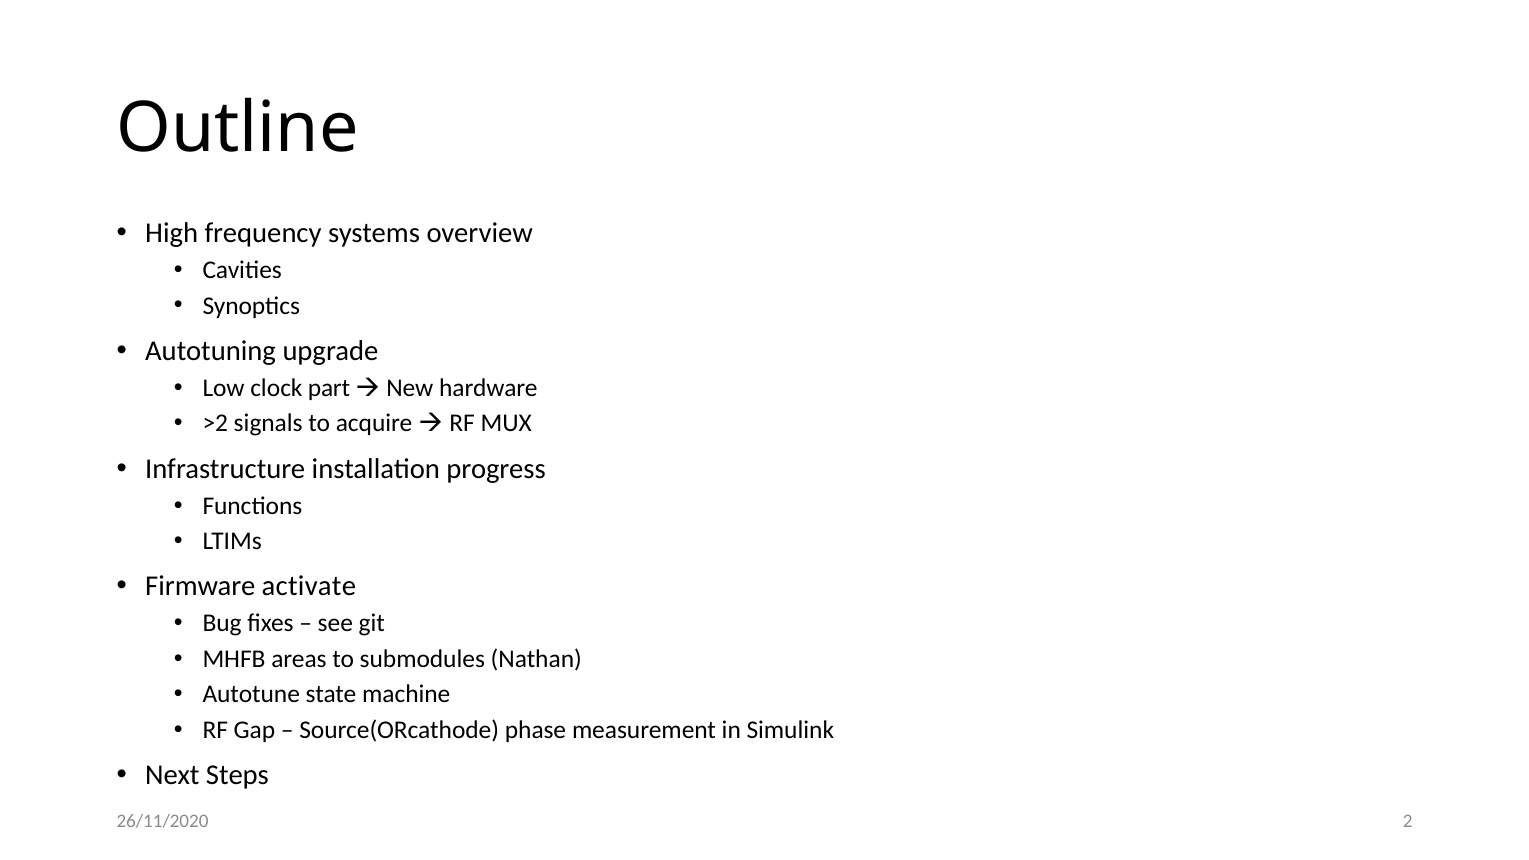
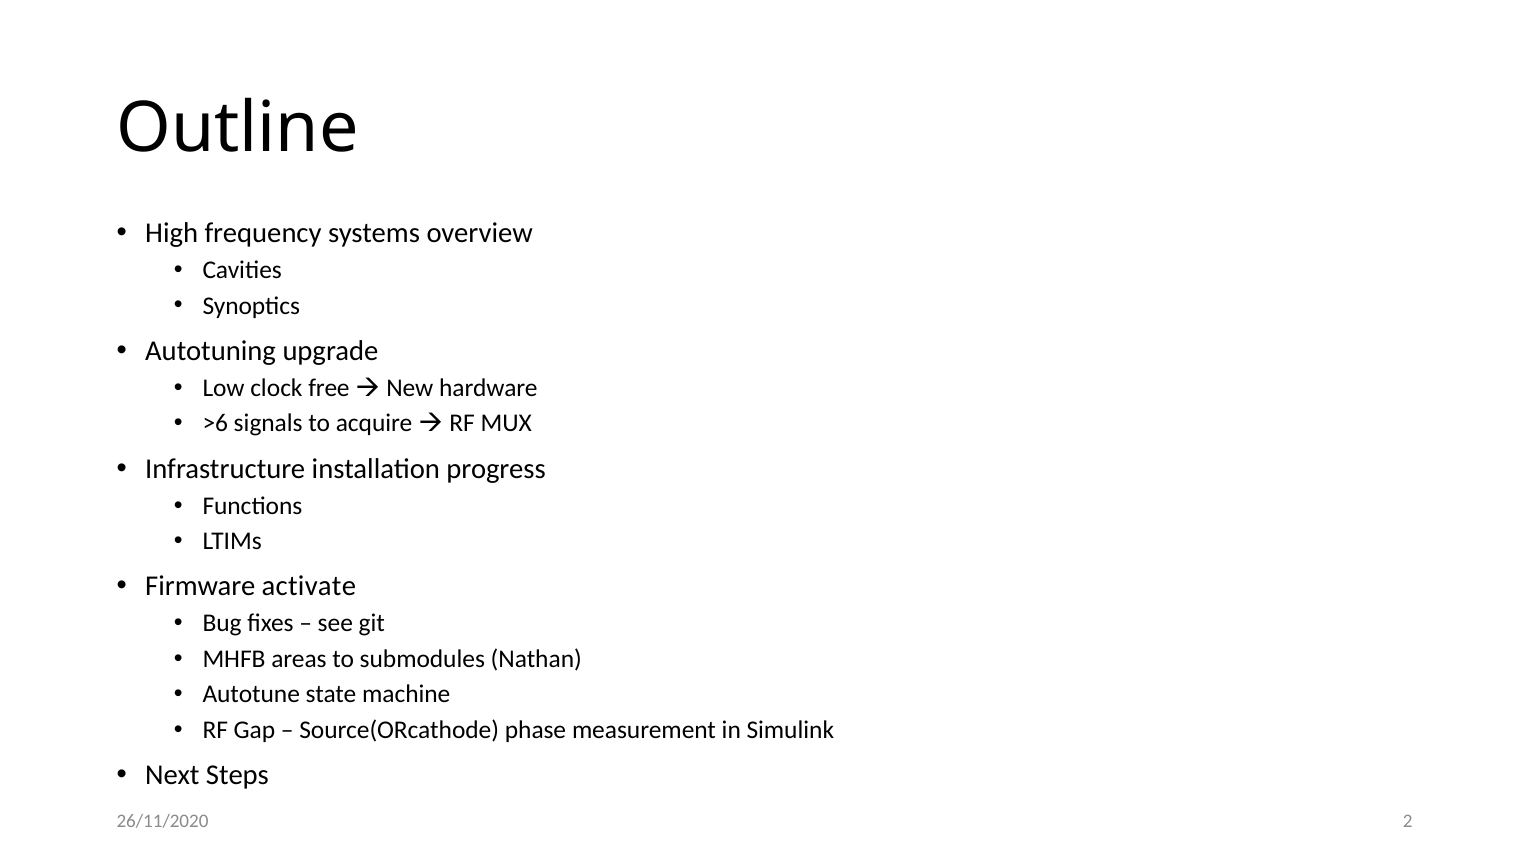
part: part -> free (329, 388)
>2: >2 -> >6 (215, 423)
